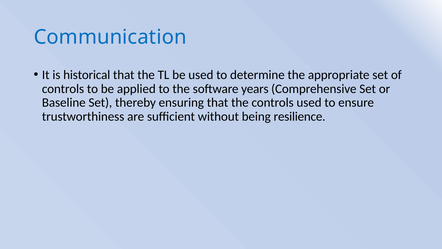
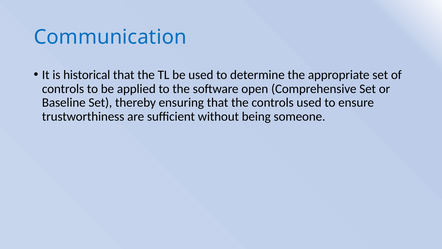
years: years -> open (255, 89)
resilience: resilience -> someone (300, 117)
